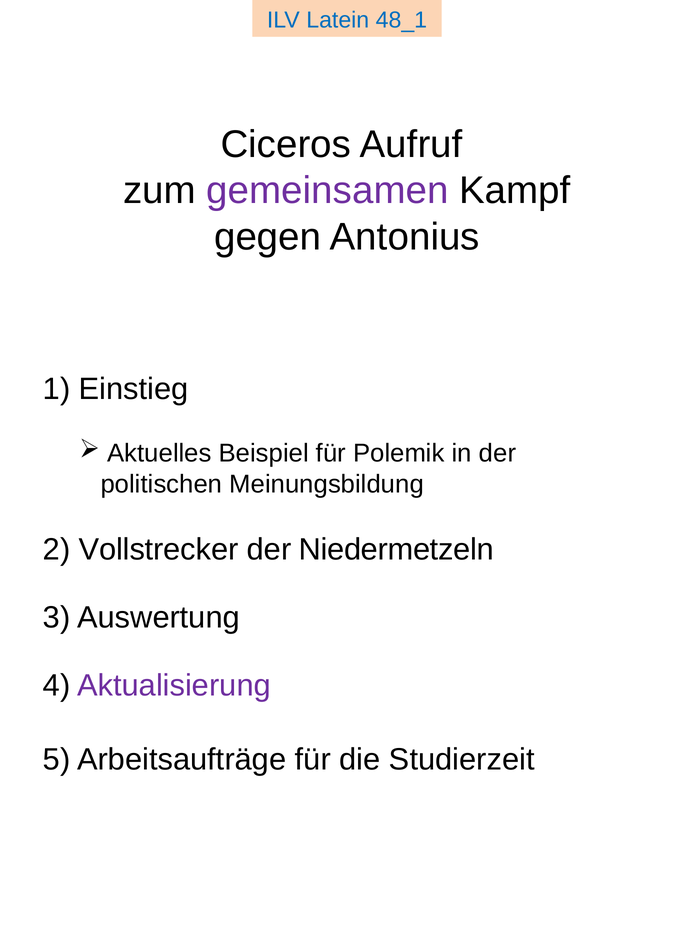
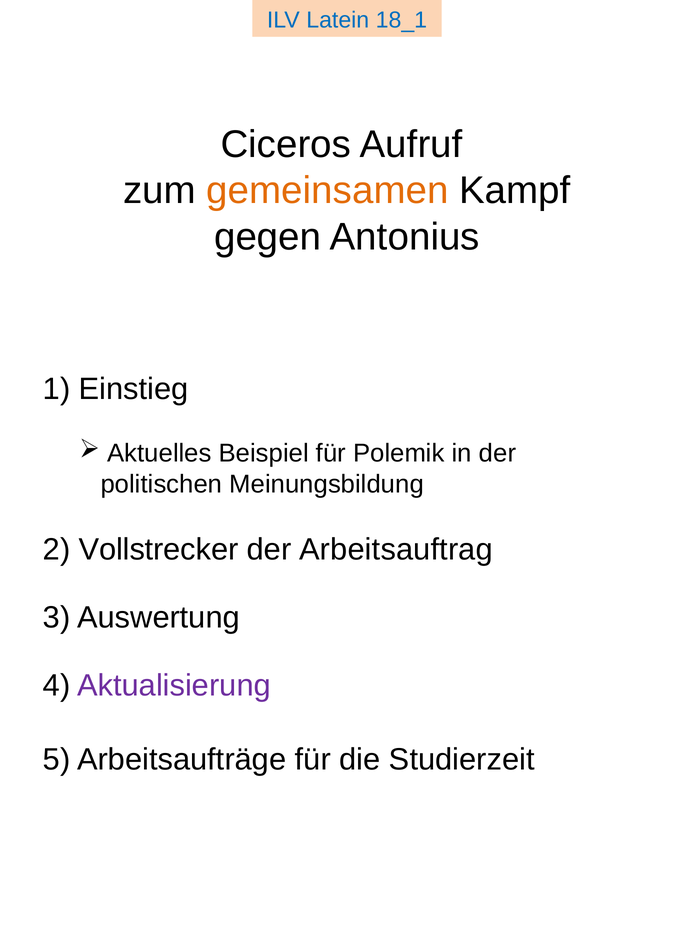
48_1: 48_1 -> 18_1 (401, 20)
gemeinsamen colour: purple -> orange (327, 191)
Niedermetzeln: Niedermetzeln -> Arbeitsauftrag (396, 549)
